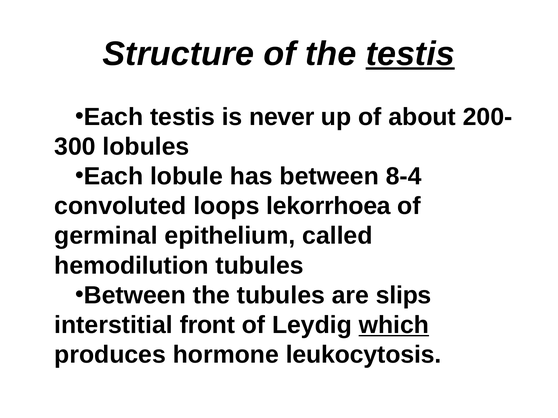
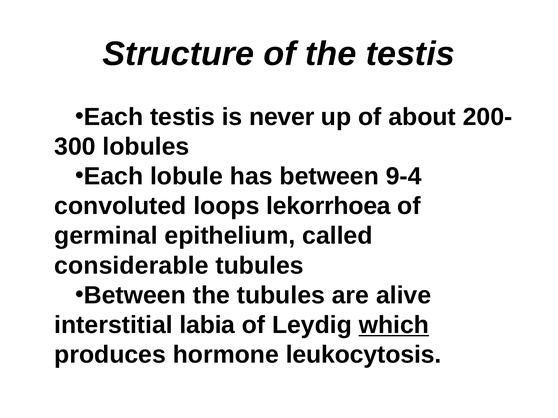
testis underline: present -> none (410, 54)
8-4: 8-4 -> 9-4 (404, 177)
hemodilution: hemodilution -> considerable (131, 266)
slips: slips -> alive (404, 296)
front: front -> labia (207, 325)
